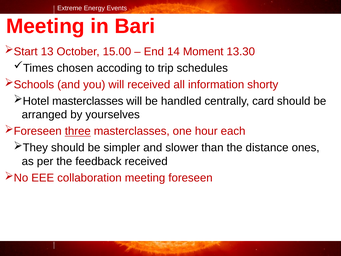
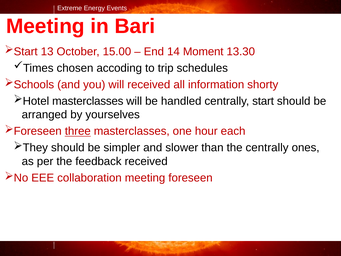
card: card -> start (263, 101)
the distance: distance -> centrally (267, 148)
